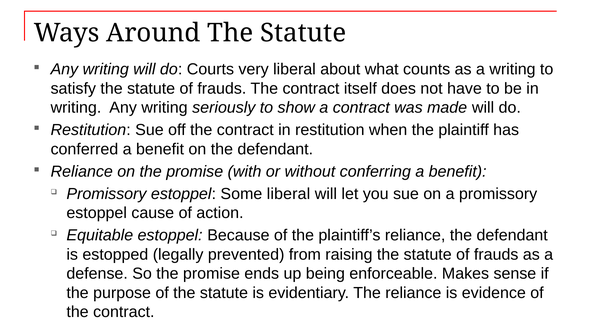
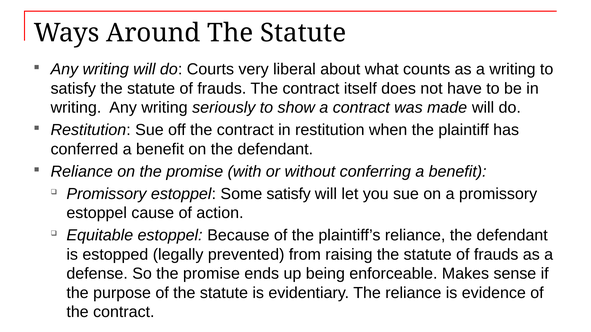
Some liberal: liberal -> satisfy (289, 194)
